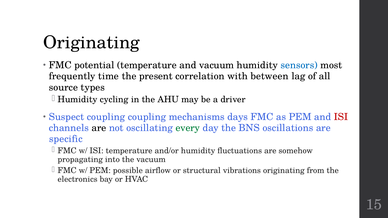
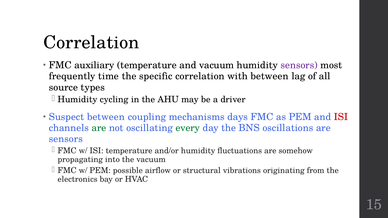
Originating: Originating -> Correlation (91, 43)
potential: potential -> auxiliary (94, 65)
sensors colour: blue -> purple (299, 65)
present: present -> specific (156, 76)
Suspect coupling: coupling -> between (106, 117)
are colour: black -> green (99, 128)
specific: specific -> sensors (66, 139)
